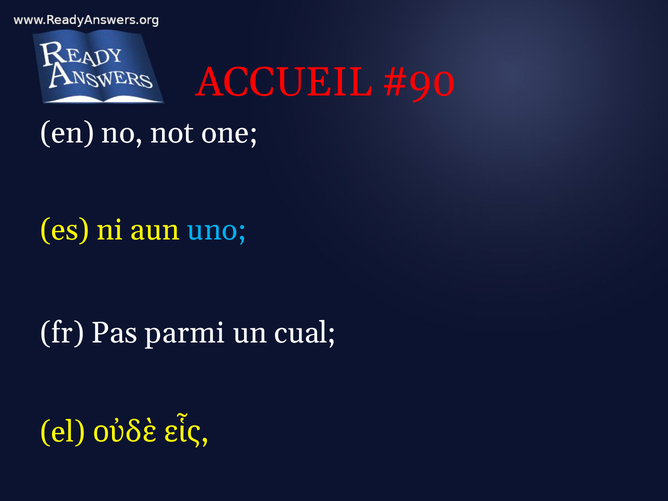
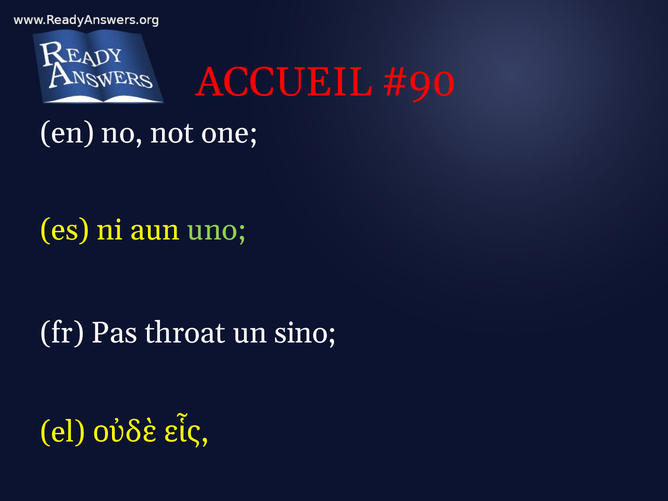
uno colour: light blue -> light green (217, 230)
parmi: parmi -> throat (185, 333)
cual: cual -> sino (306, 333)
